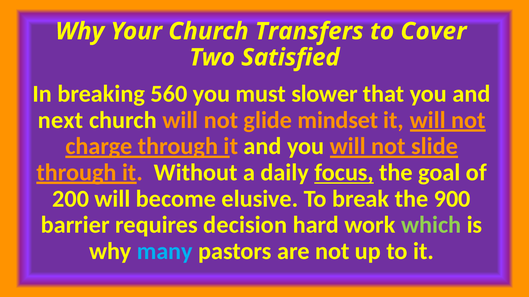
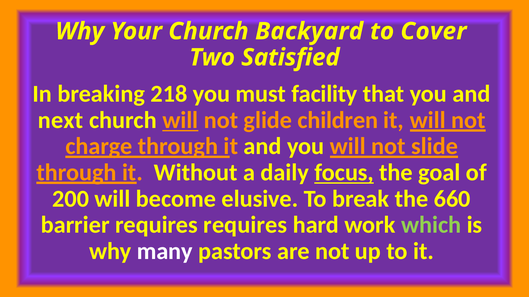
Transfers: Transfers -> Backyard (309, 31)
560: 560 -> 218 (169, 94)
slower: slower -> facility (324, 94)
will underline: none -> present (180, 120)
mindset: mindset -> children (338, 120)
900: 900 -> 660 (452, 199)
requires decision: decision -> requires (245, 225)
many colour: light blue -> white (165, 252)
